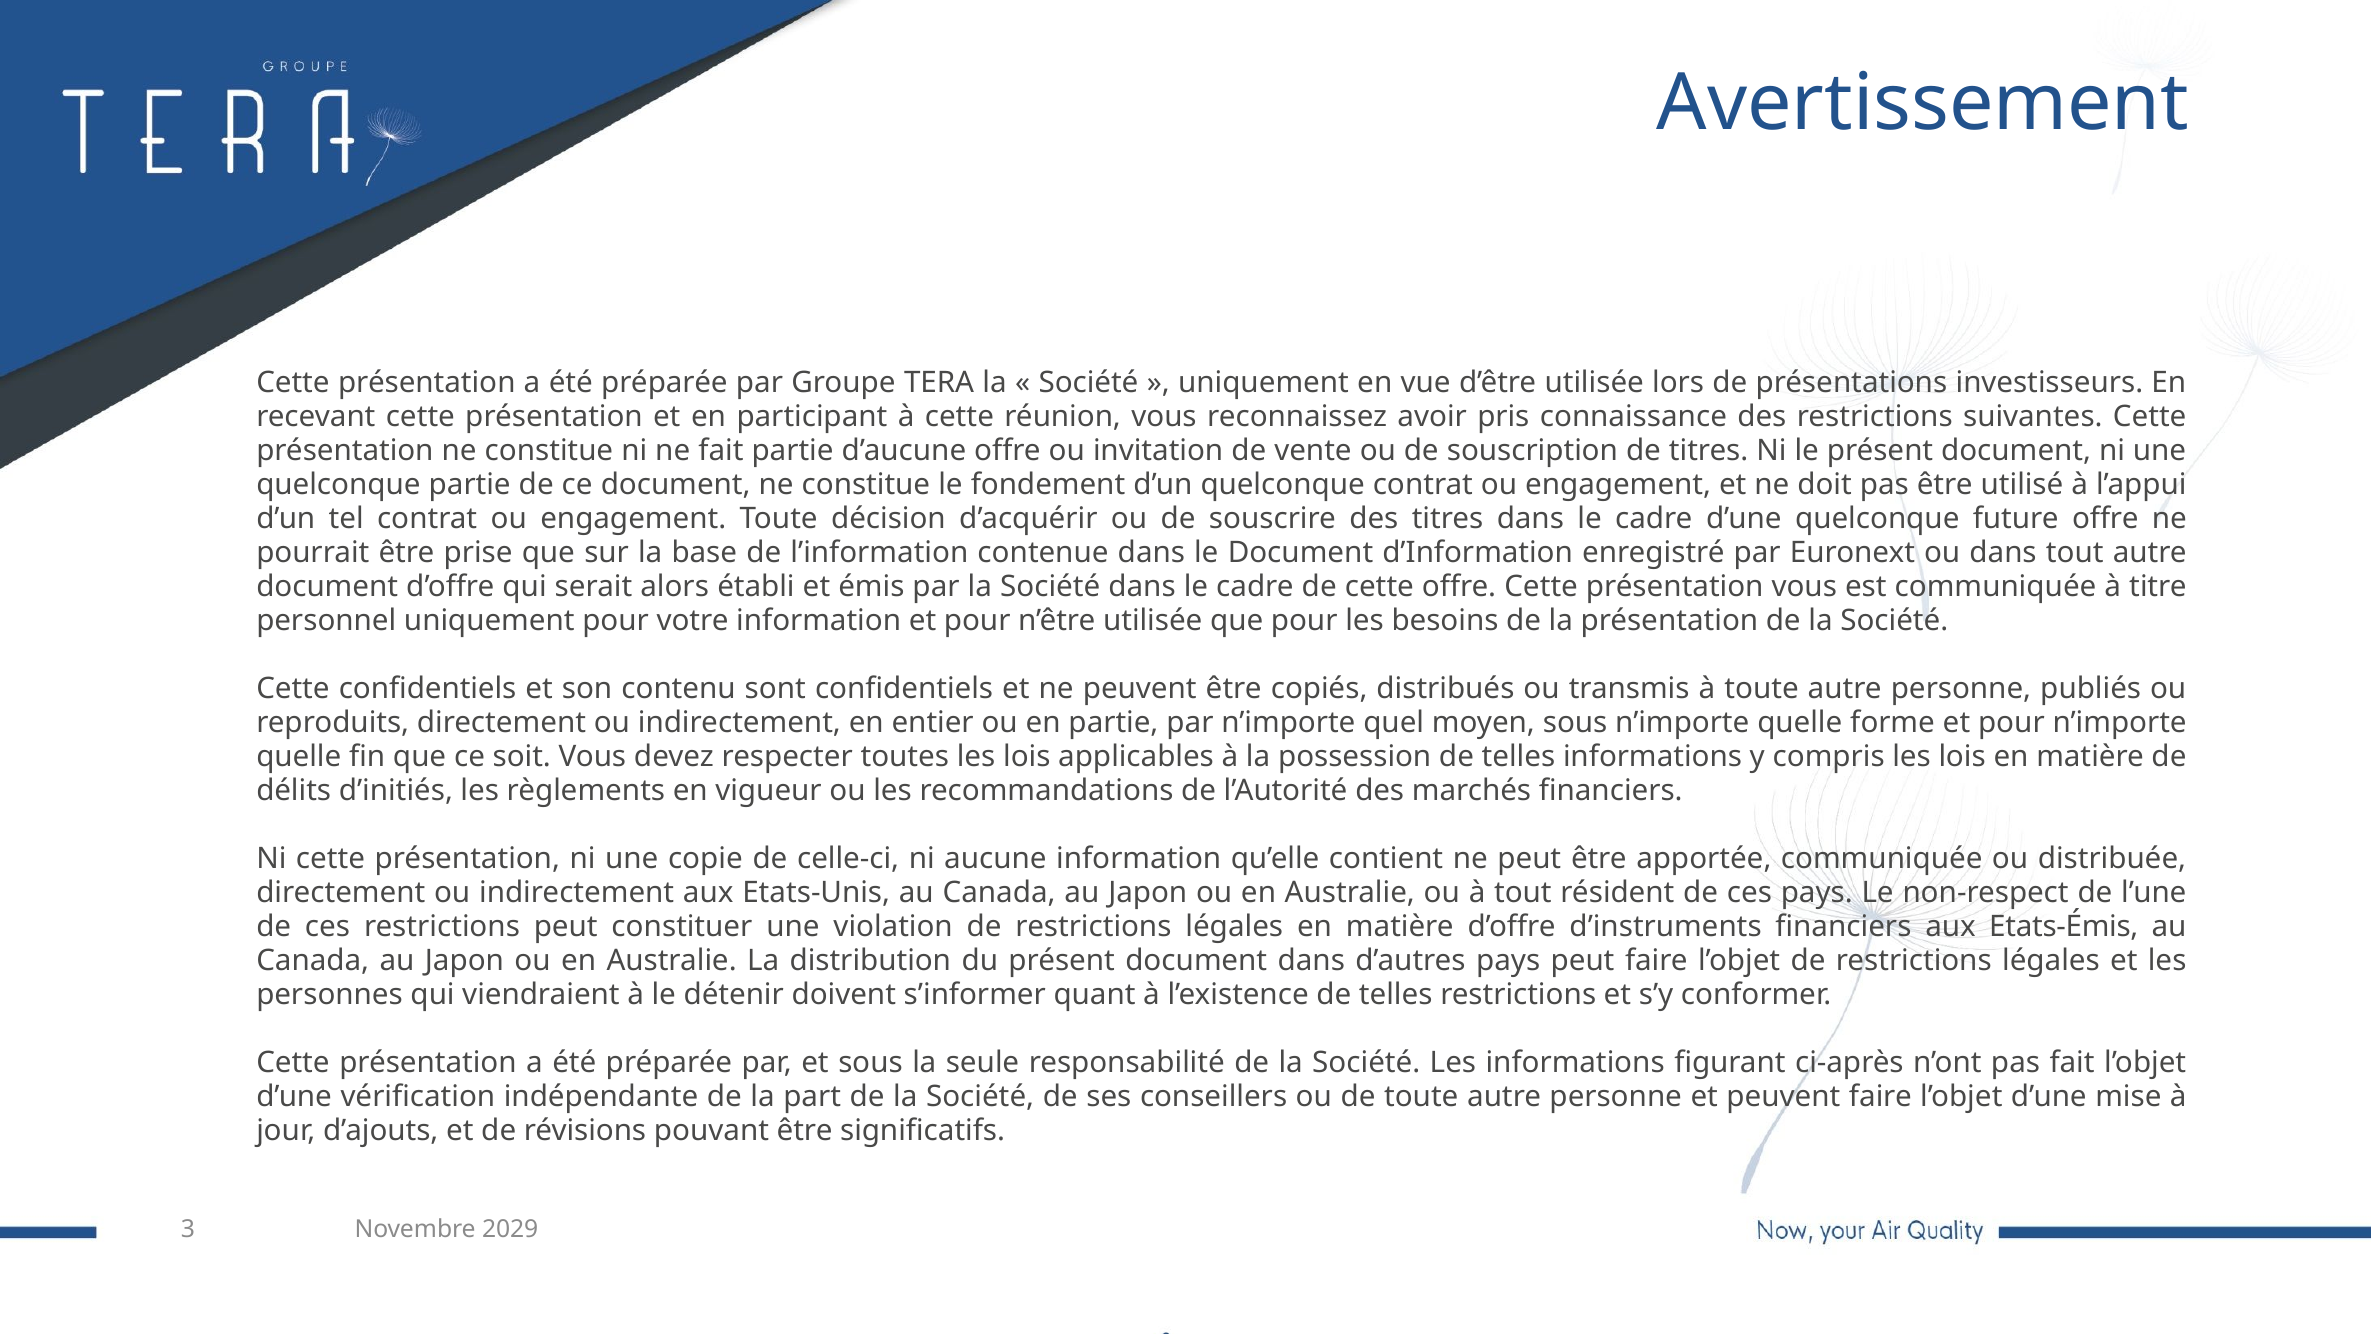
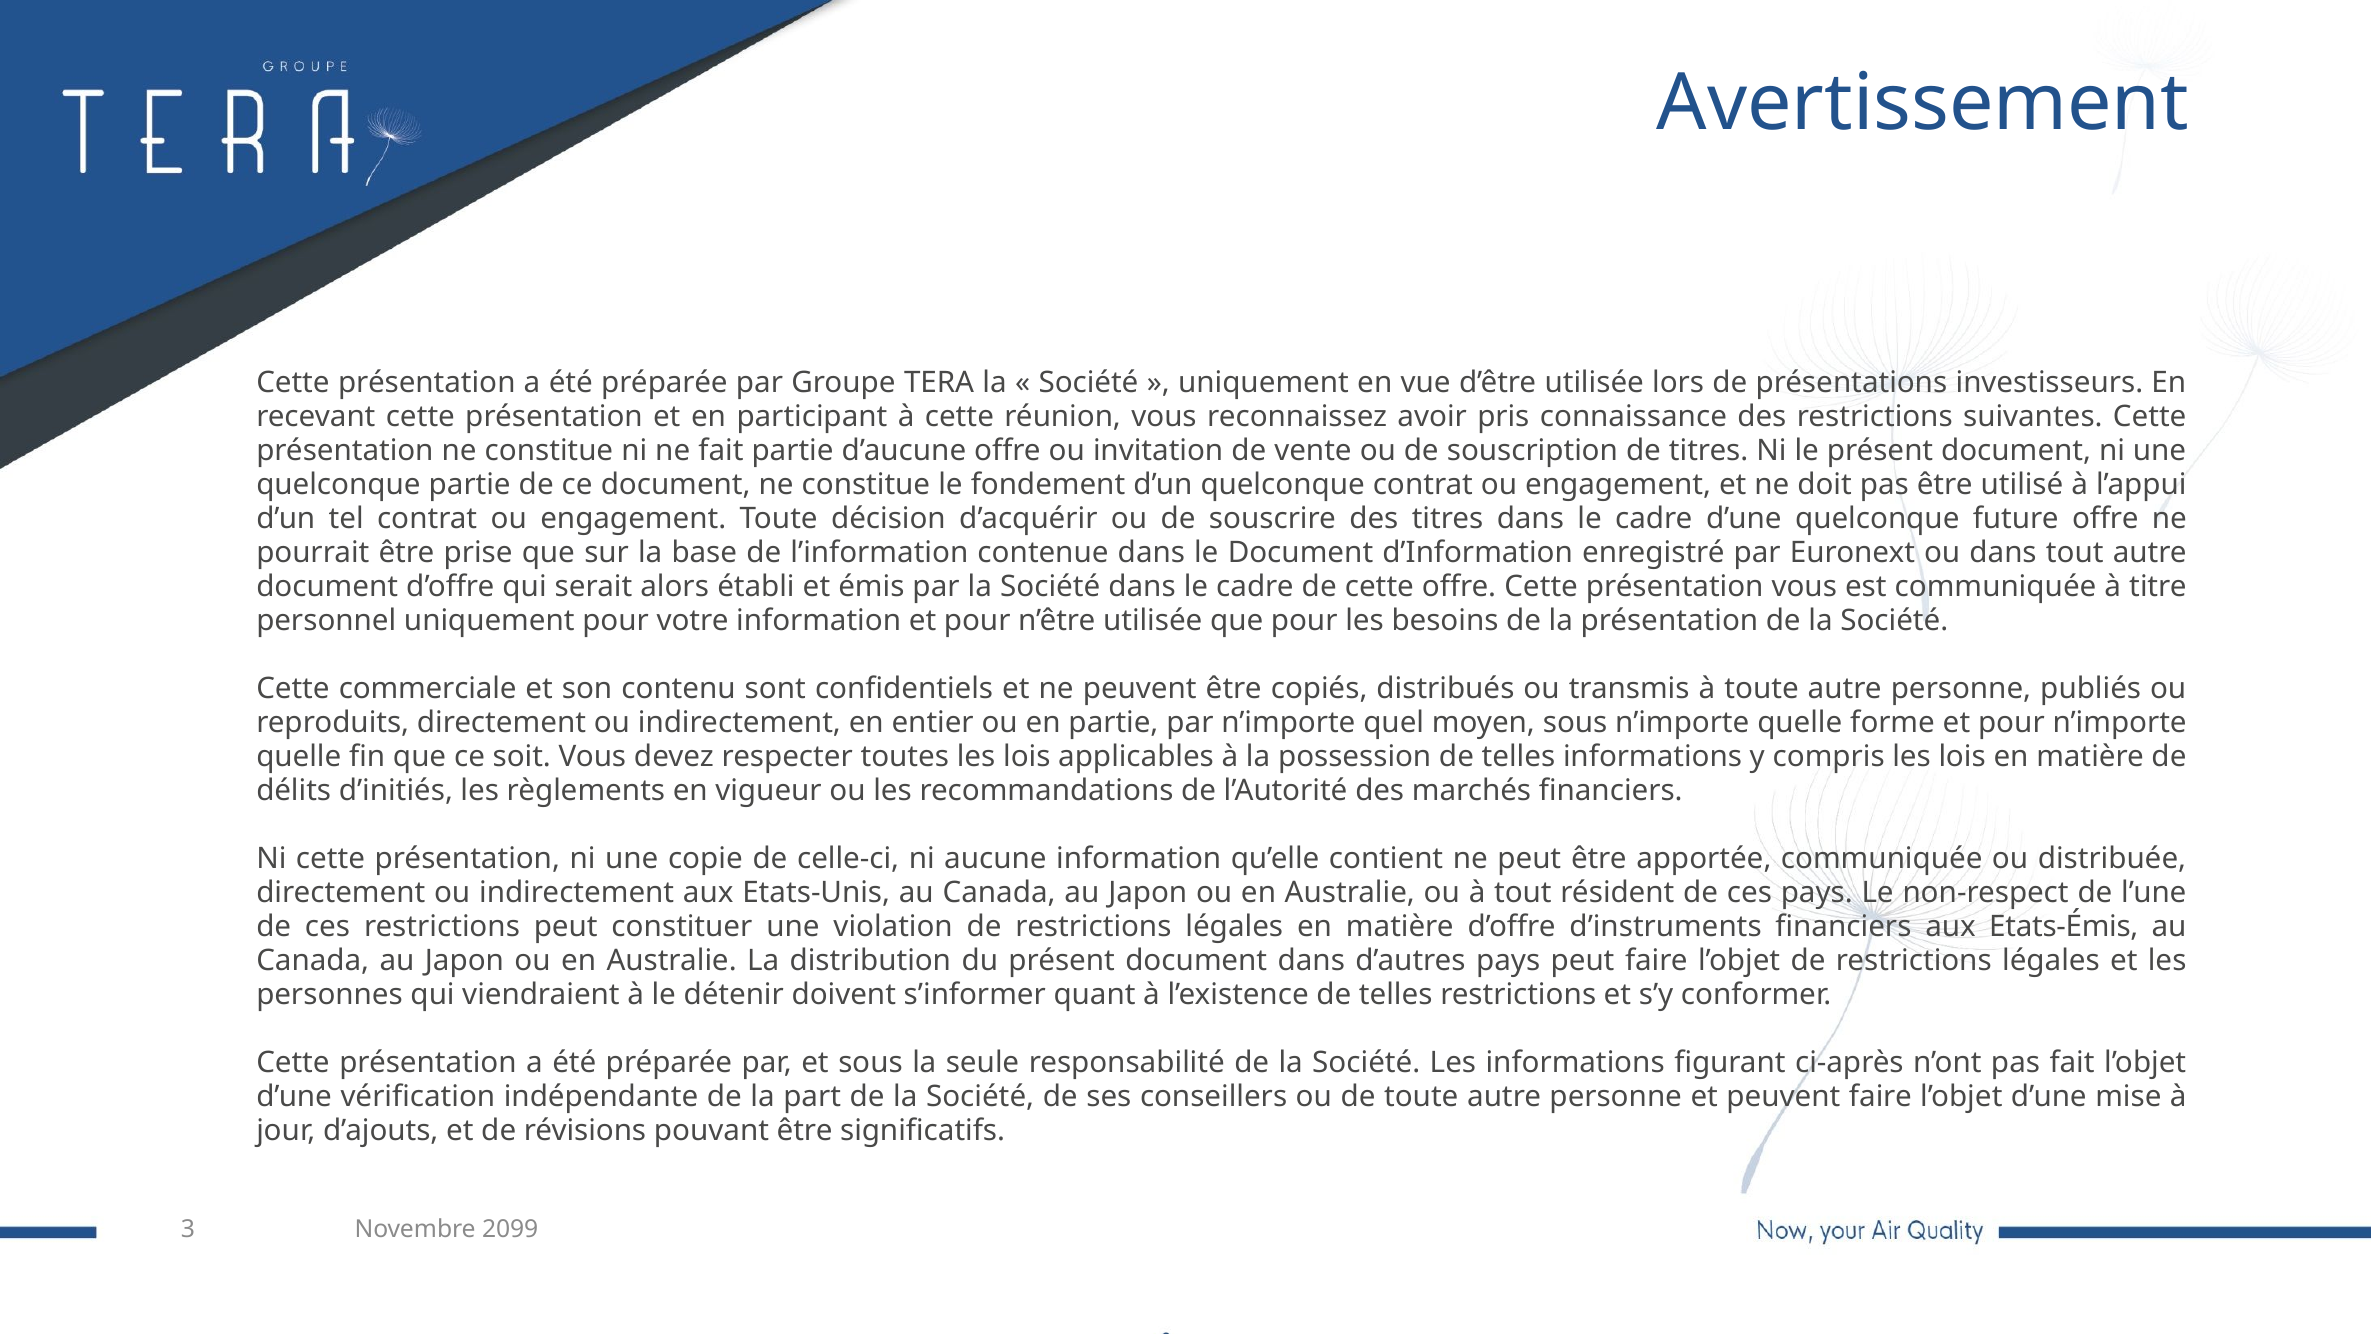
Cette confidentiels: confidentiels -> commerciale (428, 689)
2029: 2029 -> 2099 (510, 1229)
